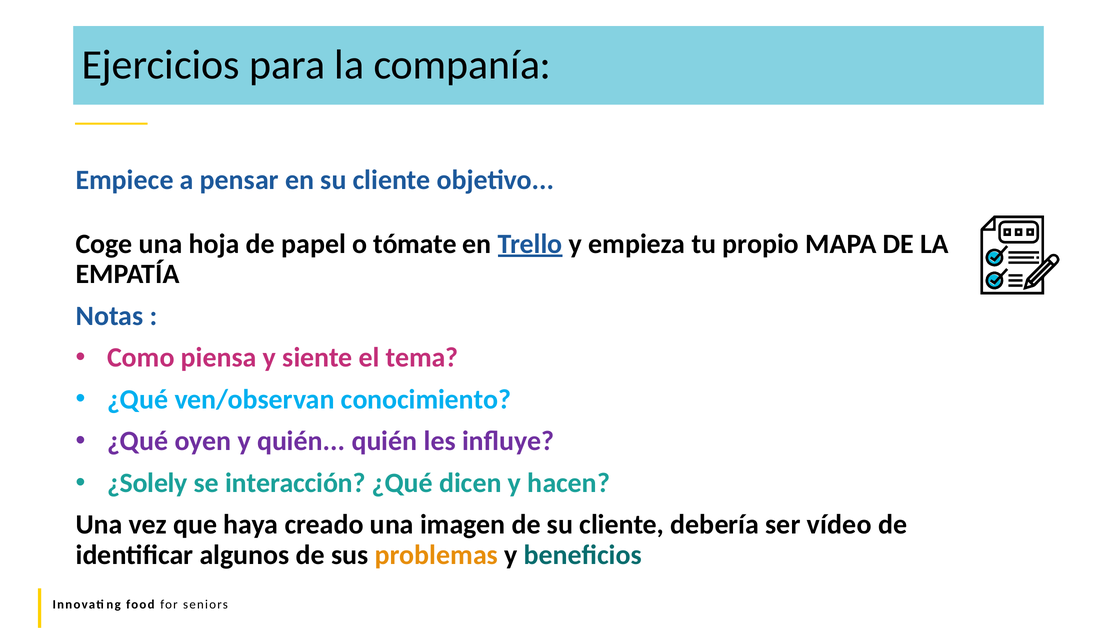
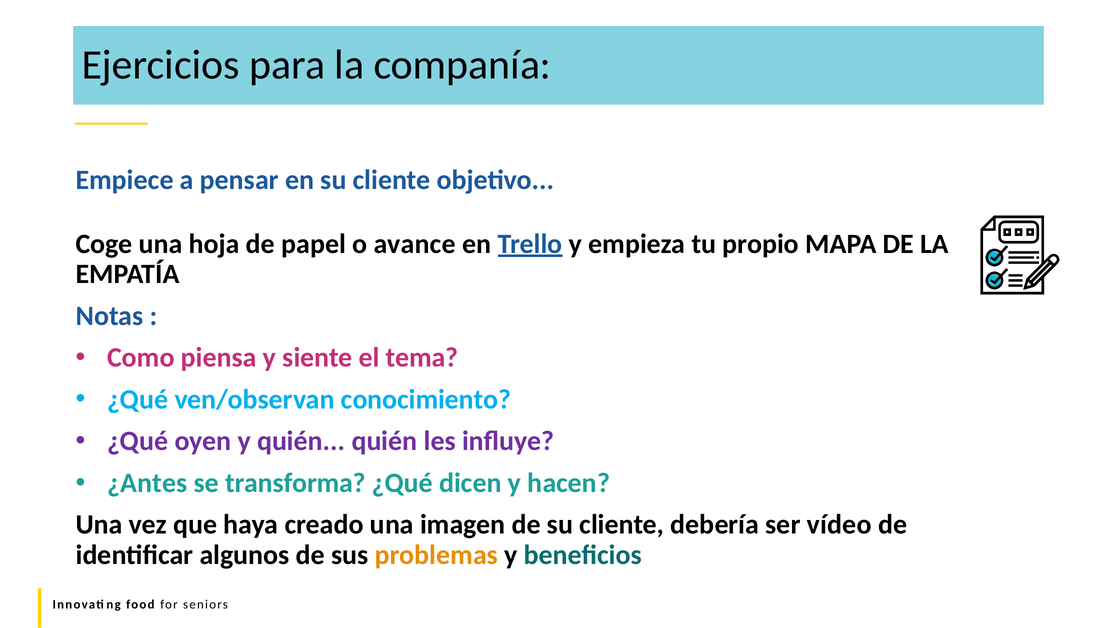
tómate: tómate -> avance (415, 244)
¿Solely: ¿Solely -> ¿Antes (147, 483)
interacción: interacción -> transforma (295, 483)
